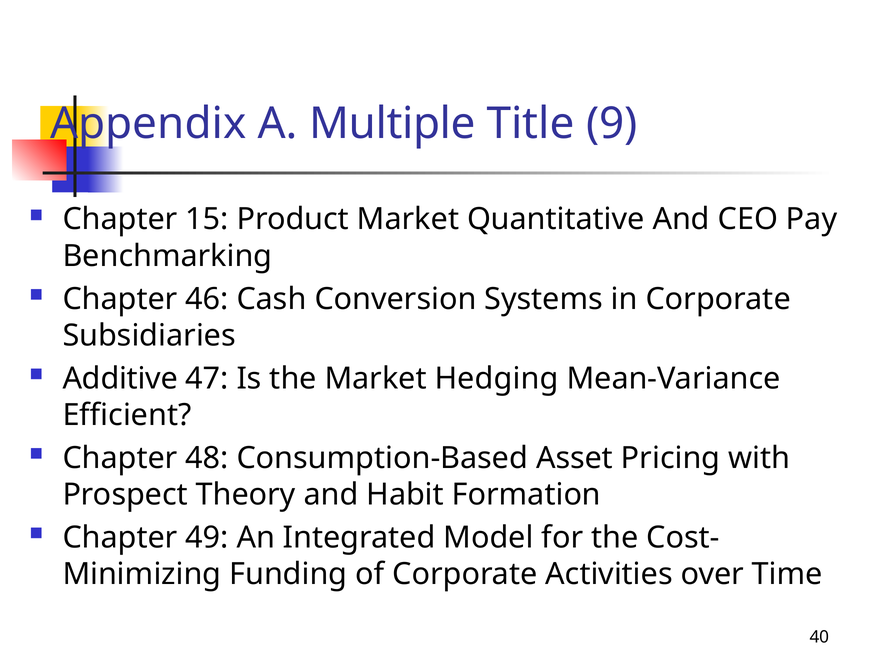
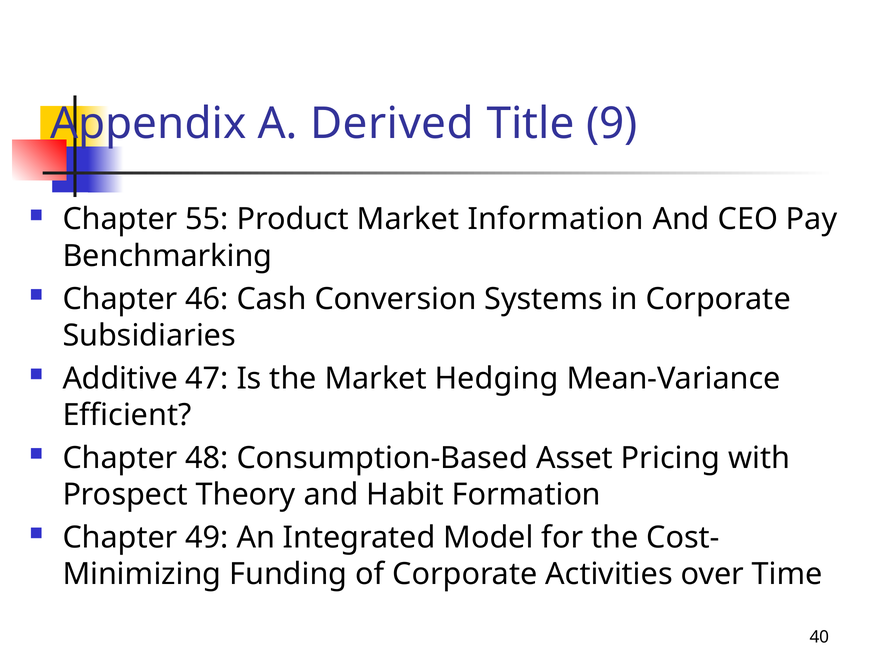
Multiple: Multiple -> Derived (392, 124)
15: 15 -> 55 (207, 220)
Quantitative: Quantitative -> Information (556, 220)
